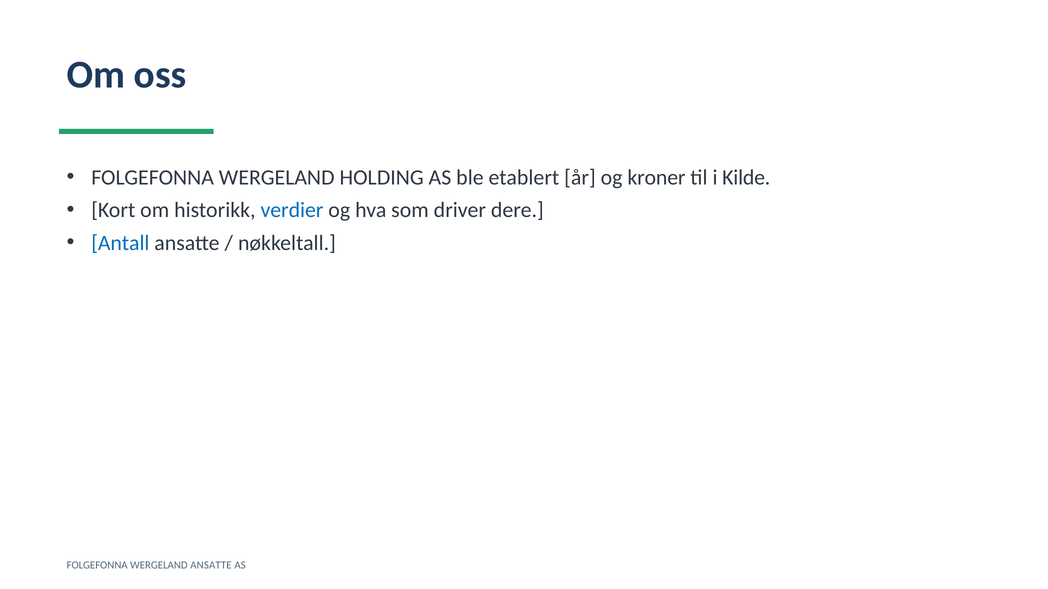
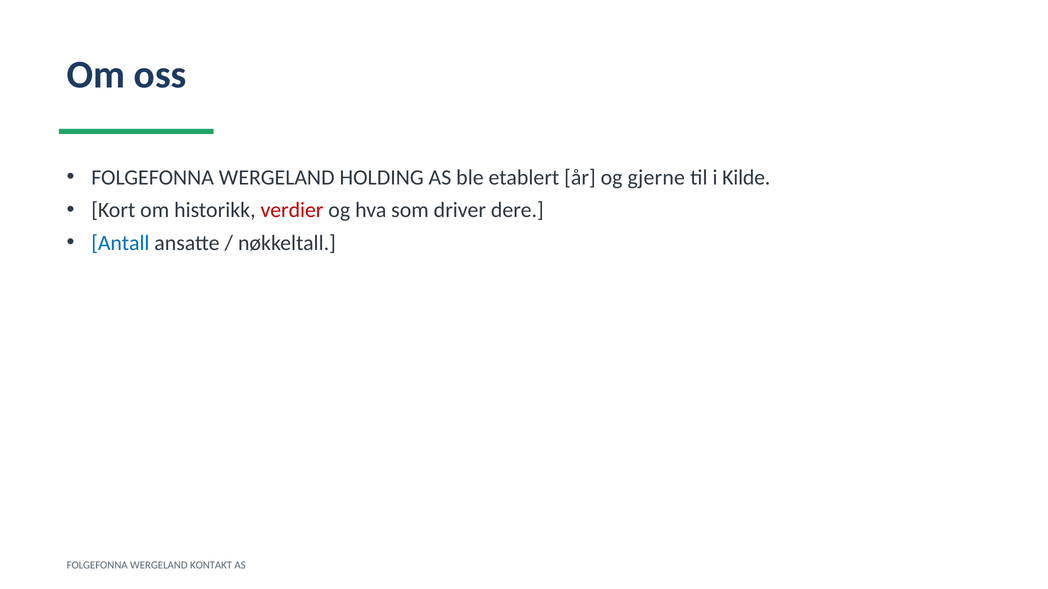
kroner: kroner -> gjerne (656, 177)
verdier colour: blue -> red (292, 210)
WERGELAND ANSATTE: ANSATTE -> KONTAKT (211, 566)
